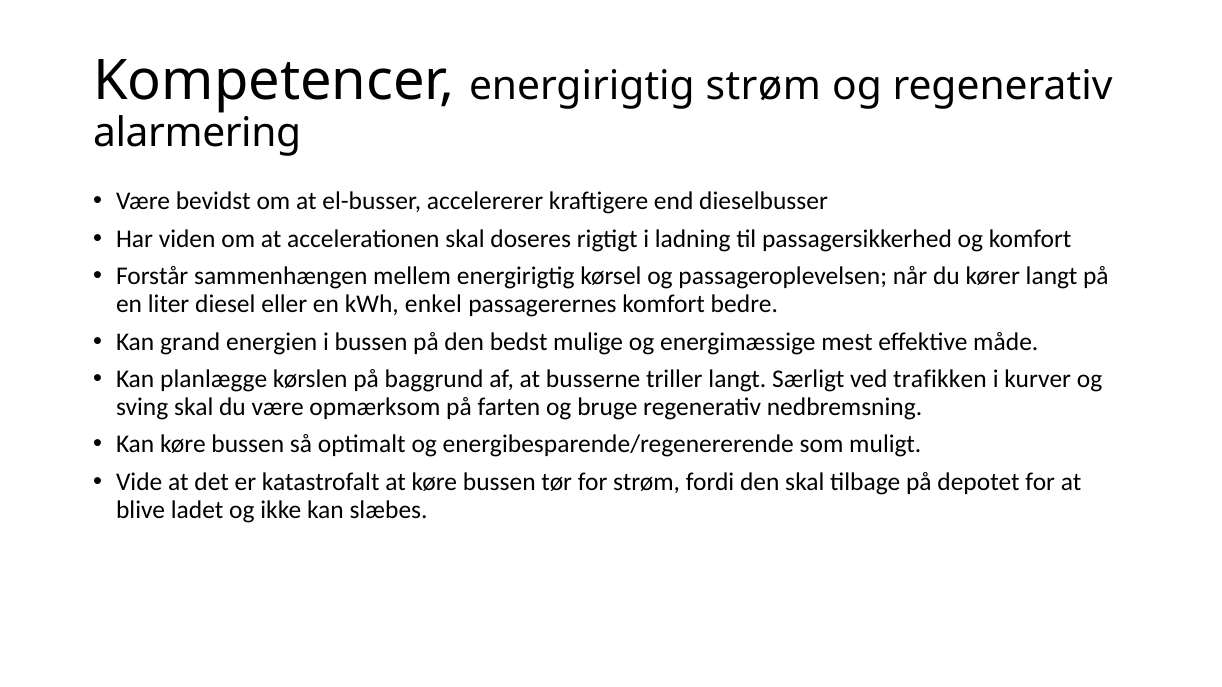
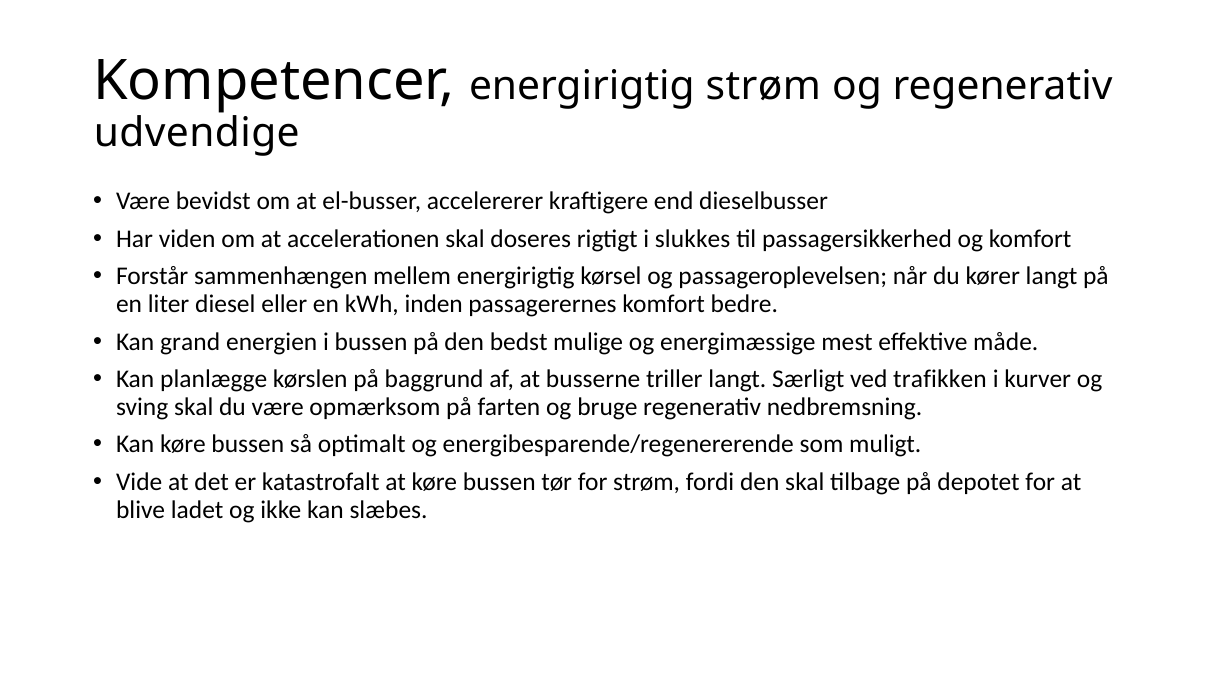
alarmering: alarmering -> udvendige (197, 133)
ladning: ladning -> slukkes (693, 239)
enkel: enkel -> inden (434, 304)
